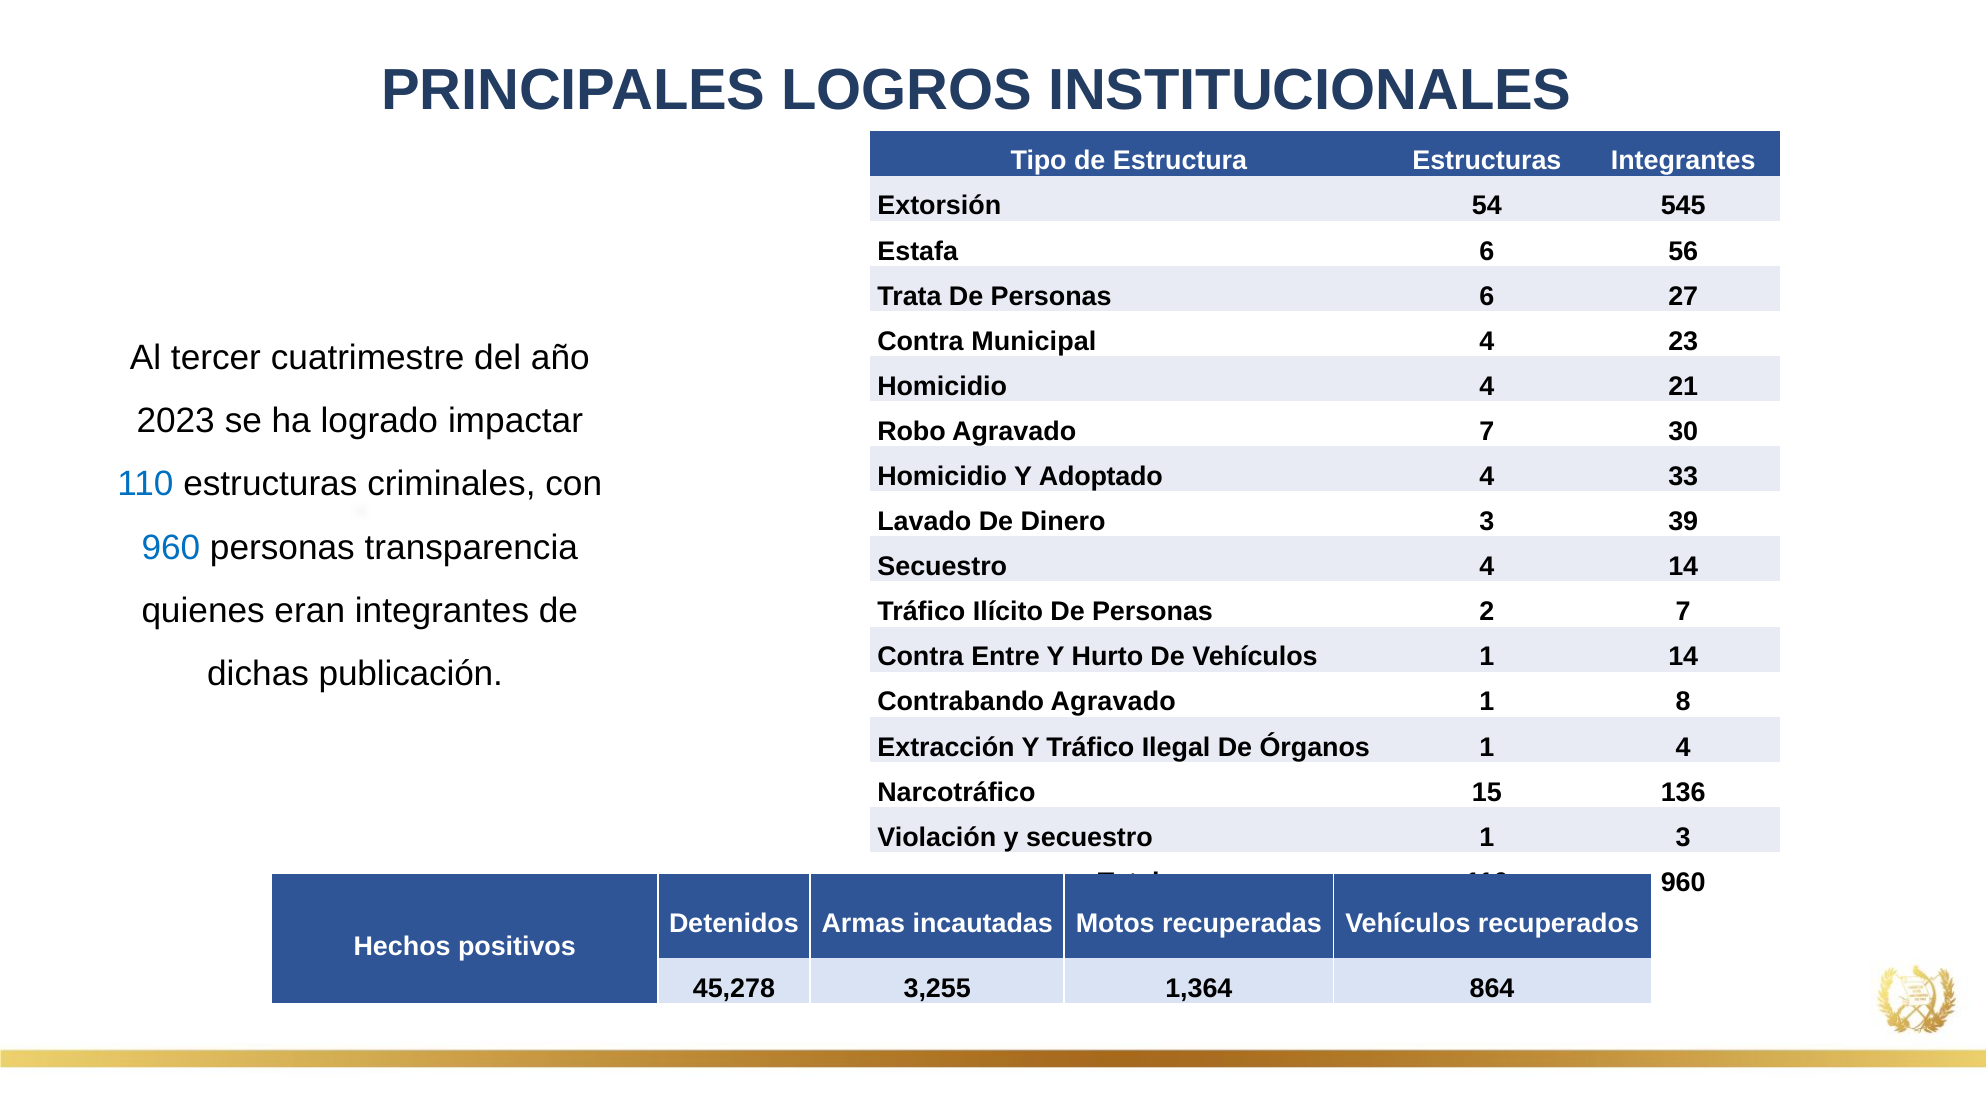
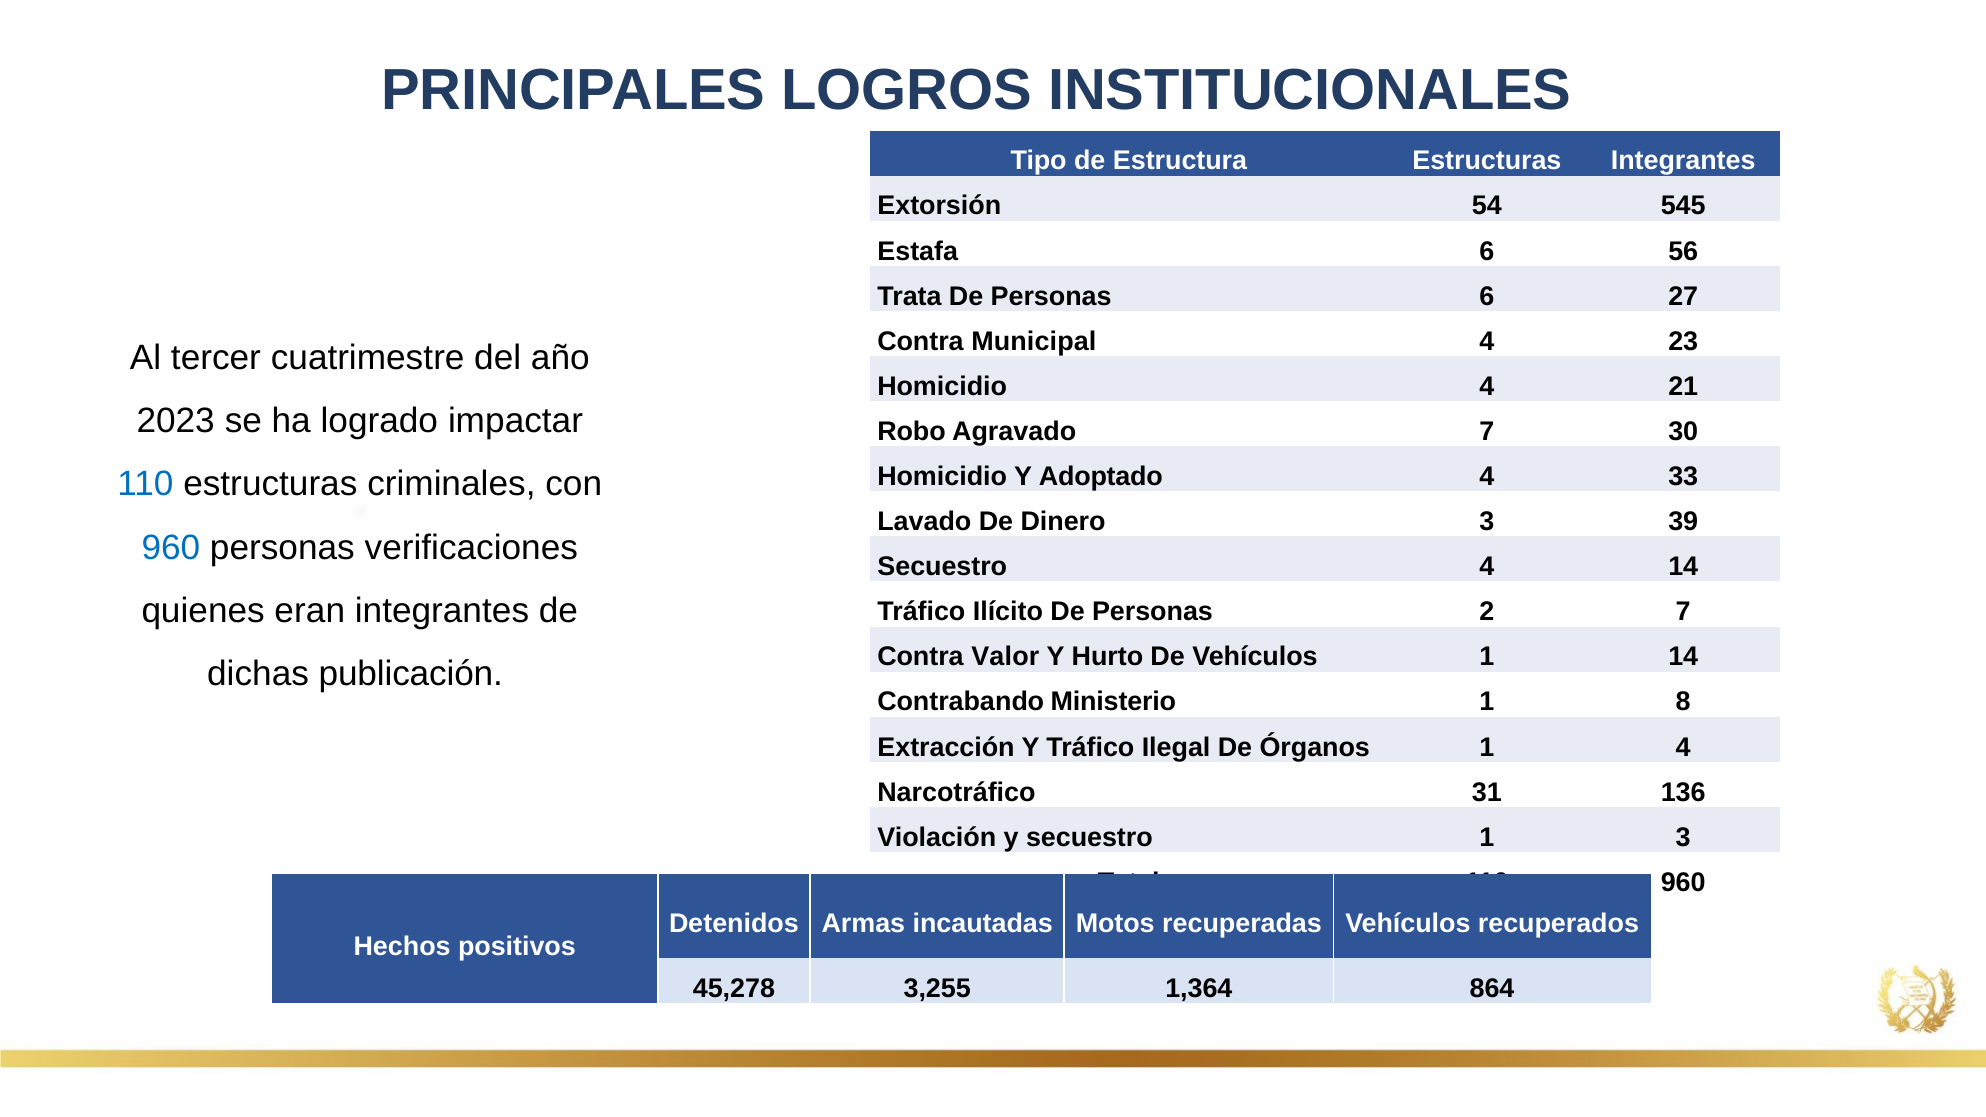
transparencia: transparencia -> verificaciones (471, 548)
Entre: Entre -> Valor (1005, 657)
Contrabando Agravado: Agravado -> Ministerio (1113, 702)
15: 15 -> 31 (1487, 792)
